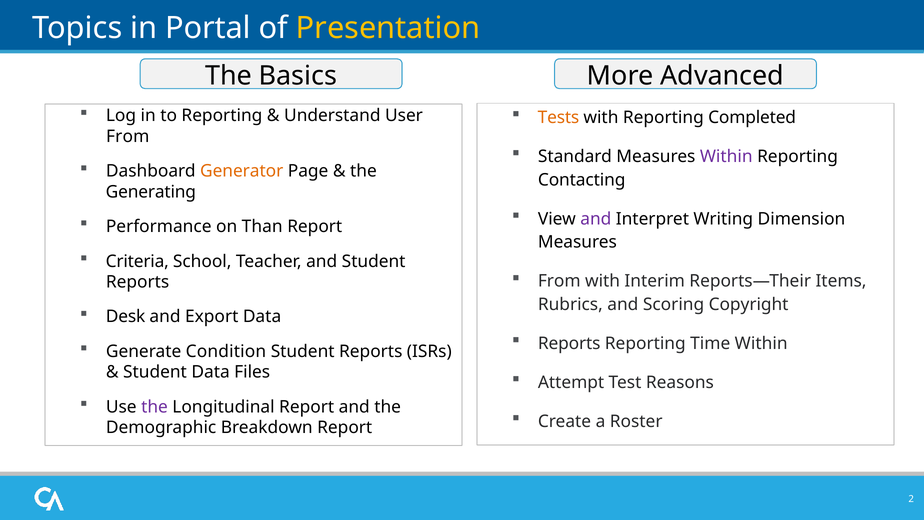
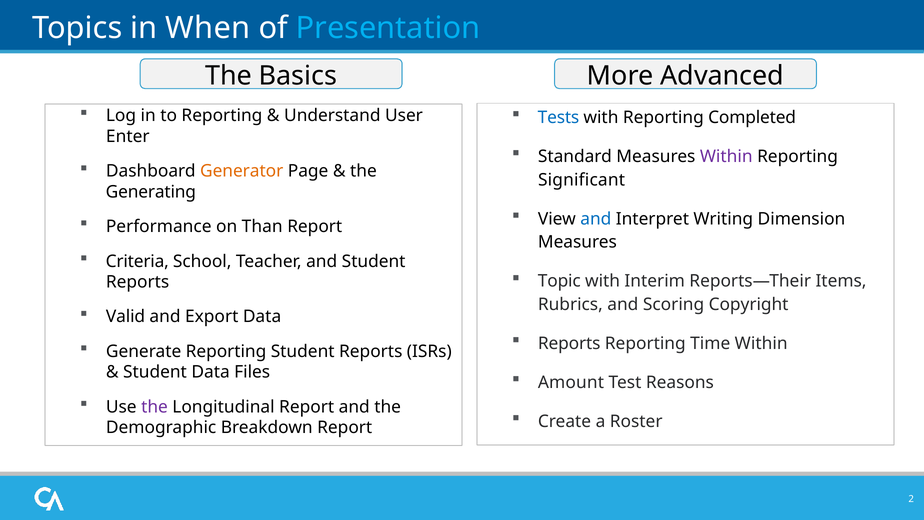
Portal: Portal -> When (208, 28)
Presentation colour: yellow -> light blue (388, 28)
Tests colour: orange -> blue (558, 117)
From: From -> Enter (128, 136)
Contacting: Contacting -> Significant (582, 180)
and colour: purple -> blue (596, 219)
From: From -> Topic (559, 281)
Desk: Desk -> Valid (126, 317)
Generate Condition: Condition -> Reporting (226, 351)
Attempt: Attempt -> Amount (571, 382)
